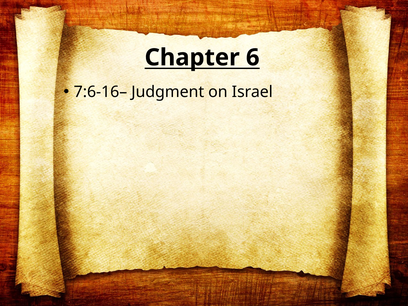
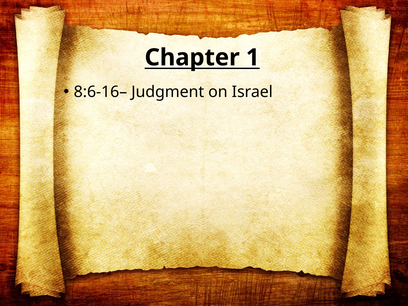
6: 6 -> 1 (253, 57)
7:6-16–: 7:6-16– -> 8:6-16– (100, 92)
